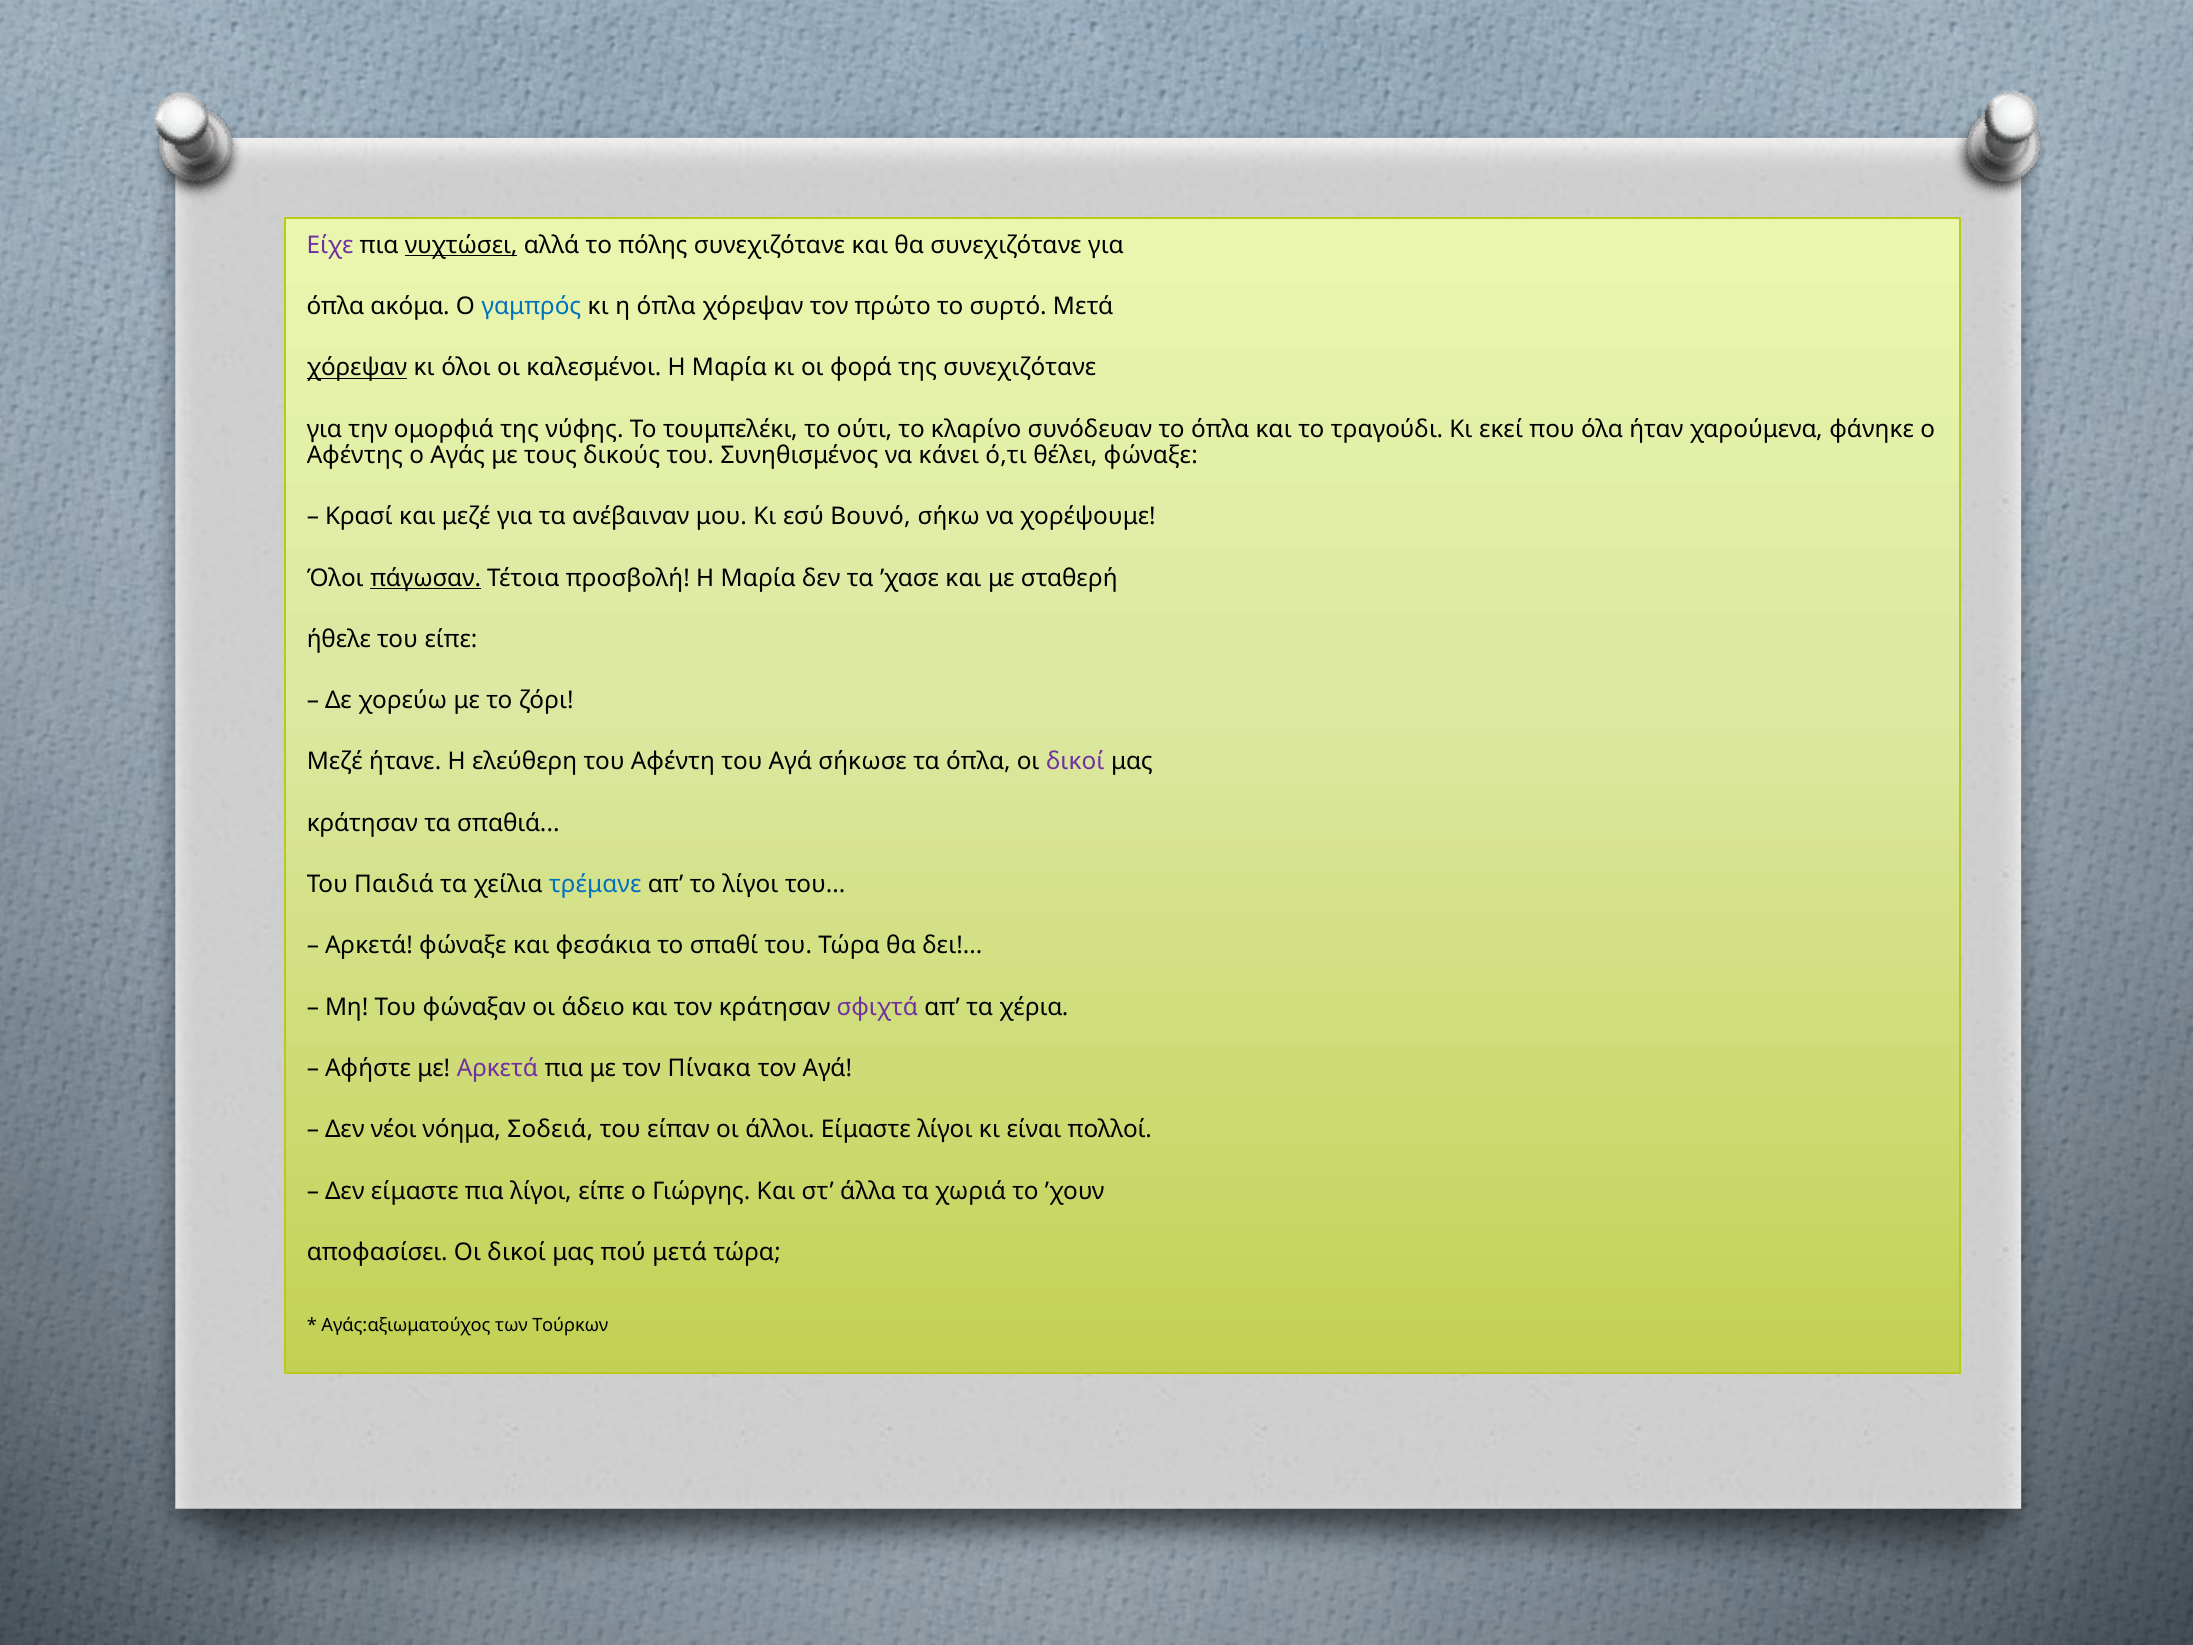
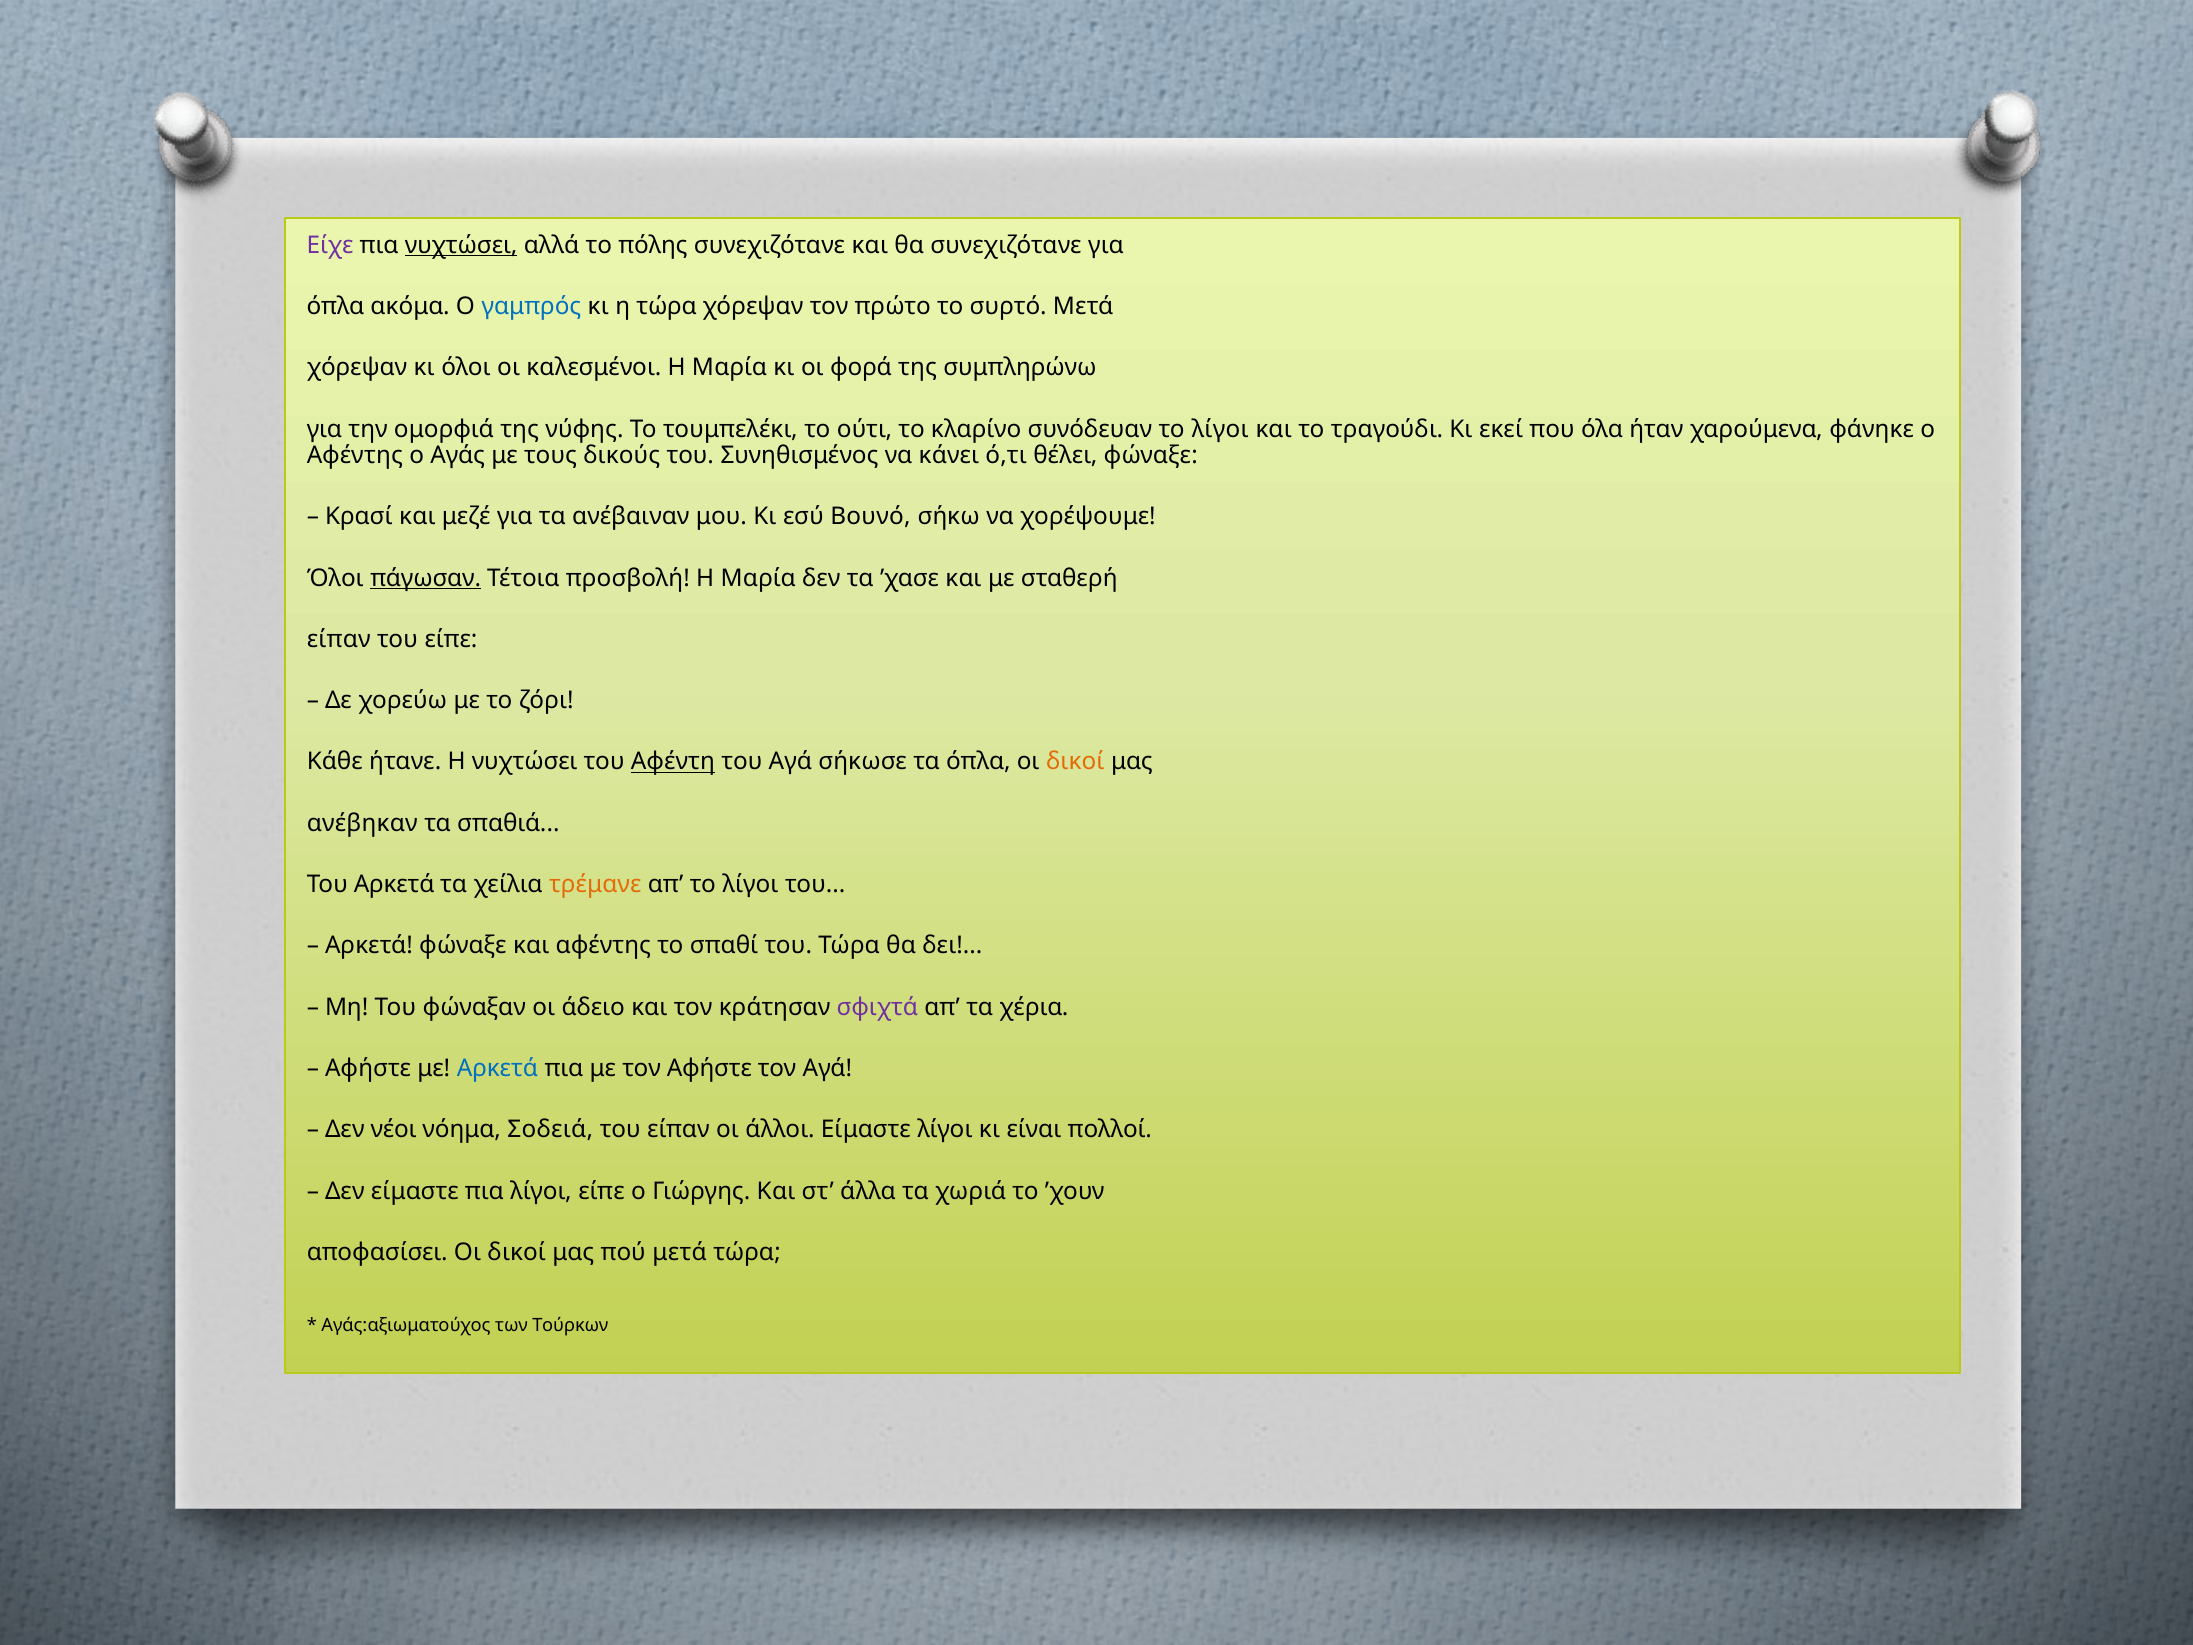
η όπλα: όπλα -> τώρα (667, 306)
χόρεψαν underline: present -> none (357, 368)
της συνεχιζότανε: συνεχιζότανε -> συμπληρώνω (1020, 368)
συνόδευαν το όπλα: όπλα -> λίγοι (1220, 429)
ήθελε: ήθελε -> είπαν (339, 639)
Μεζέ: Μεζέ -> Κάθε (335, 762)
Η ελεύθερη: ελεύθερη -> νυχτώσει (525, 762)
Αφέντη underline: none -> present (673, 762)
δικοί colour: purple -> orange (1075, 762)
κράτησαν: κράτησαν -> ανέβηκαν (362, 823)
Του Παιδιά: Παιδιά -> Αρκετά (394, 884)
τρέμανε colour: blue -> orange (595, 884)
και φεσάκια: φεσάκια -> αφέντης (603, 946)
Αρκετά colour: purple -> blue (497, 1068)
τον Πίνακα: Πίνακα -> Αφήστε (709, 1068)
